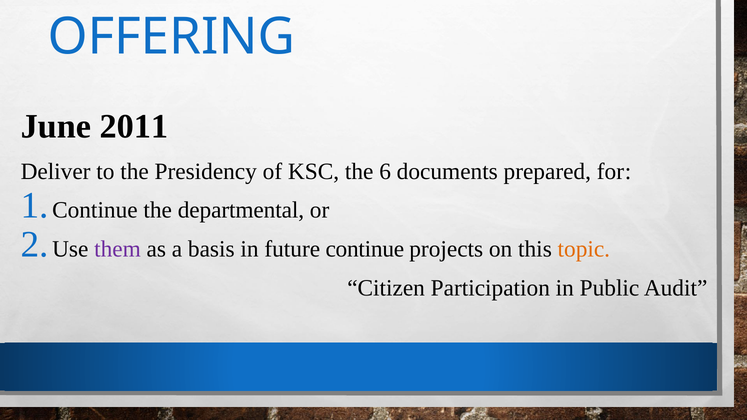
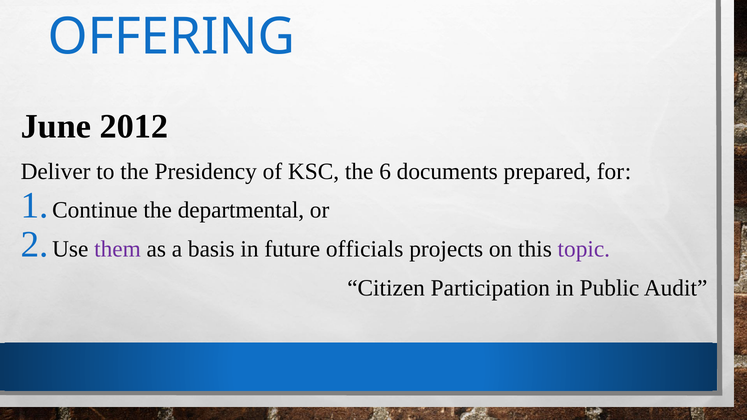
2011: 2011 -> 2012 (134, 127)
future continue: continue -> officials (365, 249)
topic colour: orange -> purple (584, 249)
